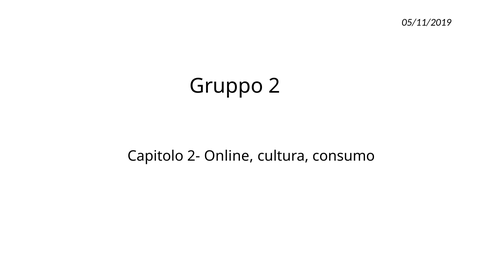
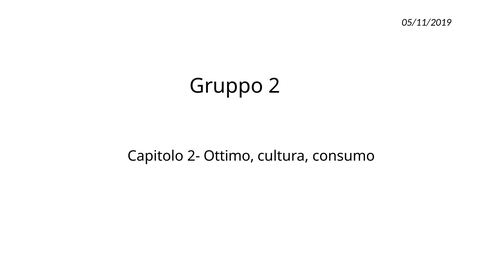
Online: Online -> Ottimo (229, 156)
